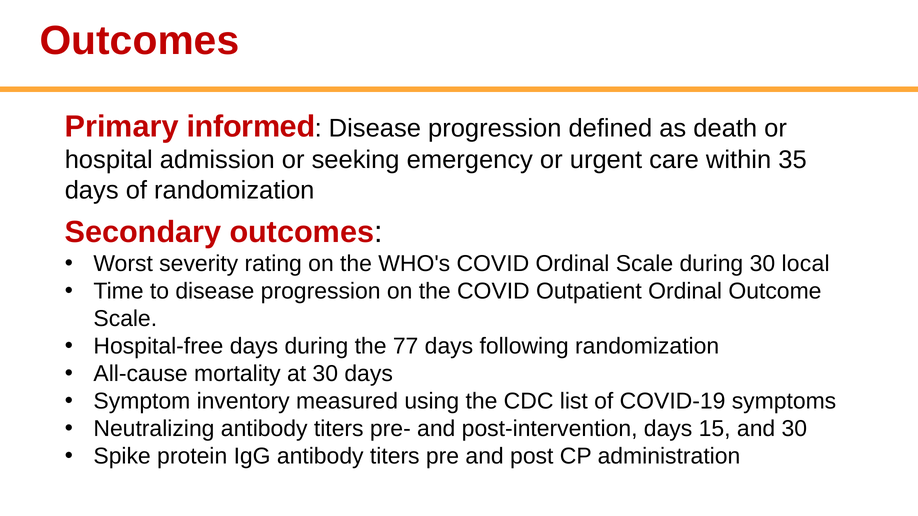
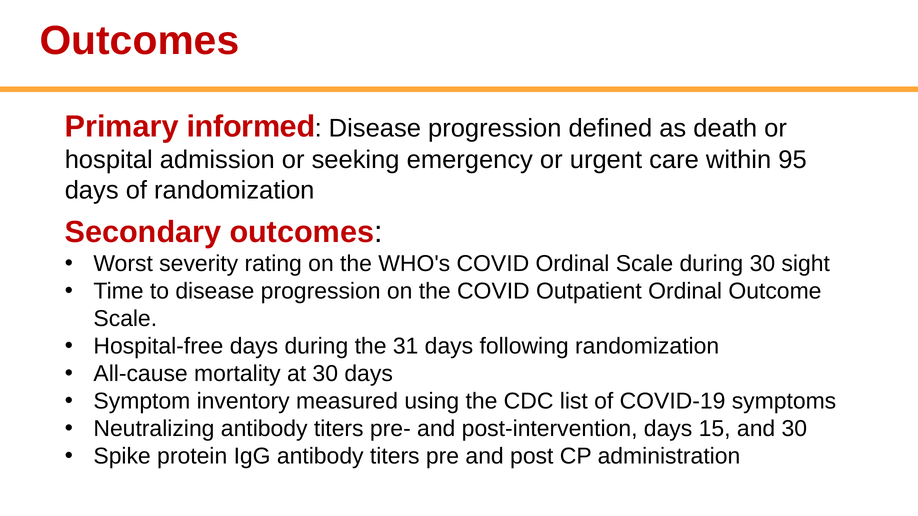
35: 35 -> 95 (793, 160)
local: local -> sight (806, 264)
77: 77 -> 31 (406, 347)
